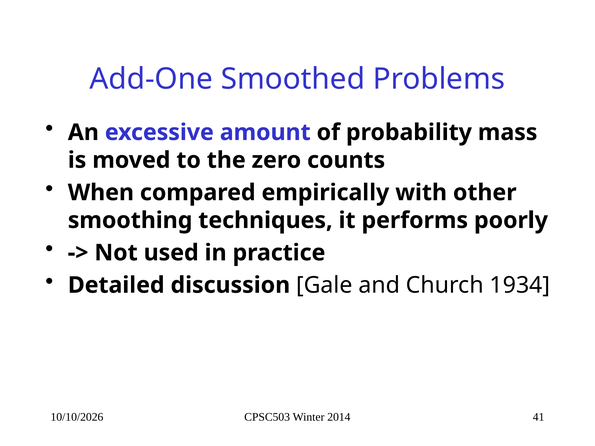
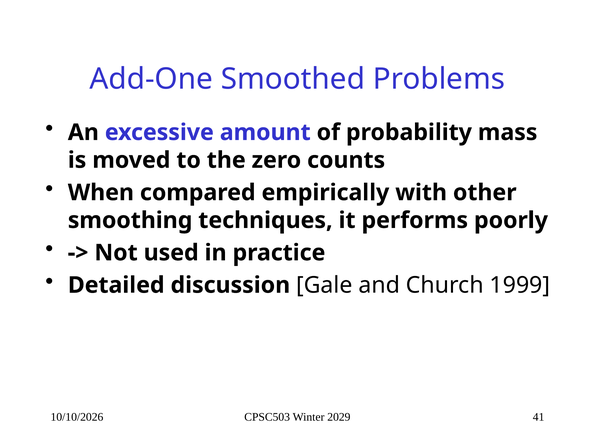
1934: 1934 -> 1999 (520, 285)
2014: 2014 -> 2029 (339, 417)
